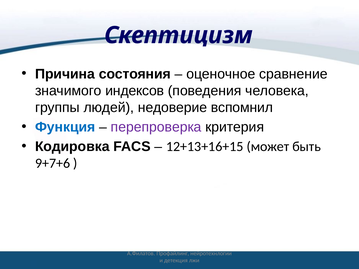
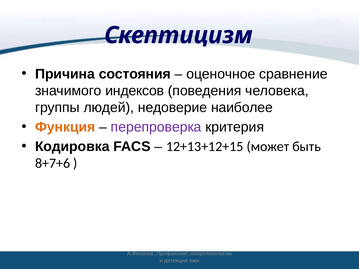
вспомнил: вспомнил -> наиболее (242, 108)
Функция colour: blue -> orange (65, 127)
12+13+16+15: 12+13+16+15 -> 12+13+12+15 (205, 147)
9+7+6: 9+7+6 -> 8+7+6 (53, 163)
